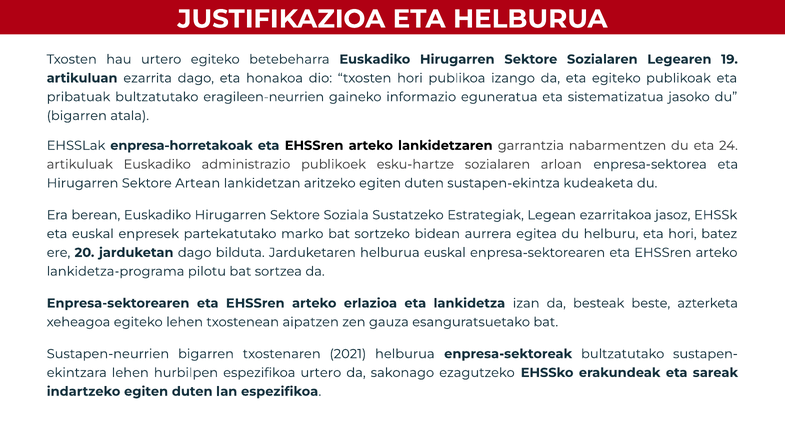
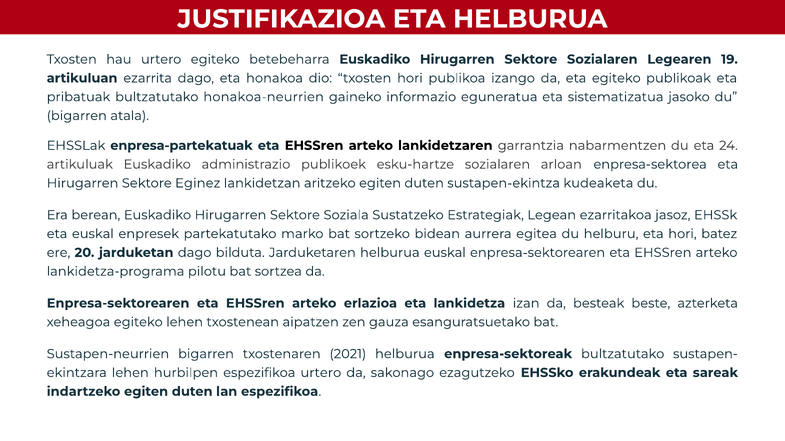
eragileen-neurrien: eragileen-neurrien -> honakoa-neurrien (264, 97)
enpresa-horretakoak: enpresa-horretakoak -> enpresa-partekatuak (181, 146)
Artean: Artean -> Eginez (198, 183)
